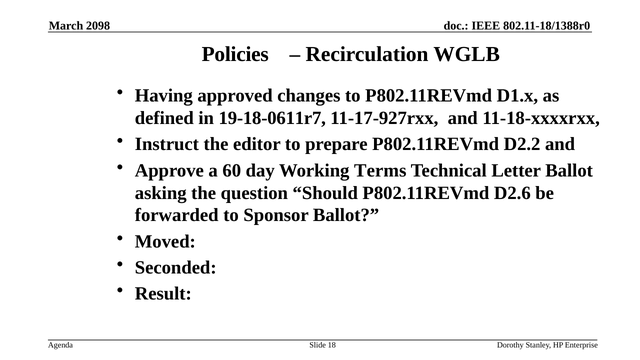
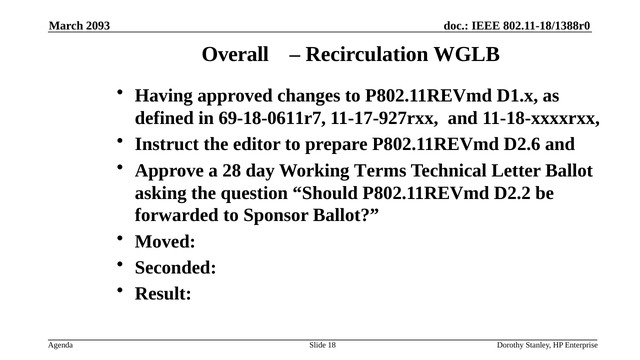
2098: 2098 -> 2093 (98, 26)
Policies: Policies -> Overall (235, 54)
19-18-0611r7: 19-18-0611r7 -> 69-18-0611r7 (272, 118)
D2.2: D2.2 -> D2.6 (522, 144)
60: 60 -> 28 (232, 170)
D2.6: D2.6 -> D2.2 (512, 193)
